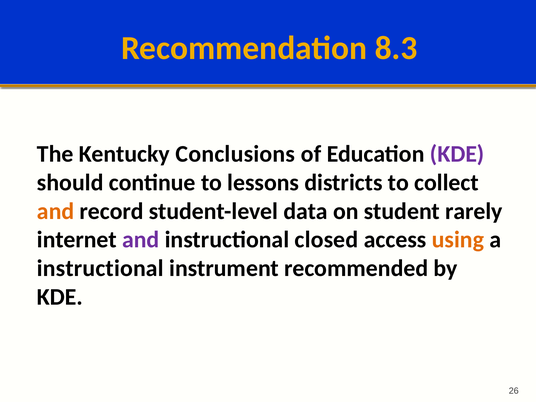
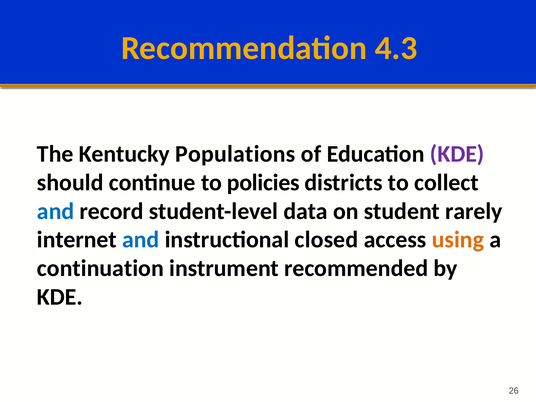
8.3: 8.3 -> 4.3 (396, 48)
Conclusions: Conclusions -> Populations (235, 154)
lessons: lessons -> policies (263, 183)
and colour: orange -> blue (56, 211)
and colour: purple -> blue (141, 240)
instructional: instructional -> continuation (100, 268)
